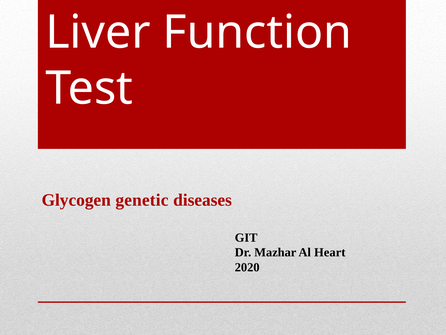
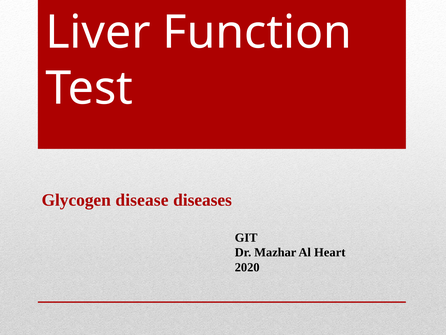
genetic: genetic -> disease (142, 200)
